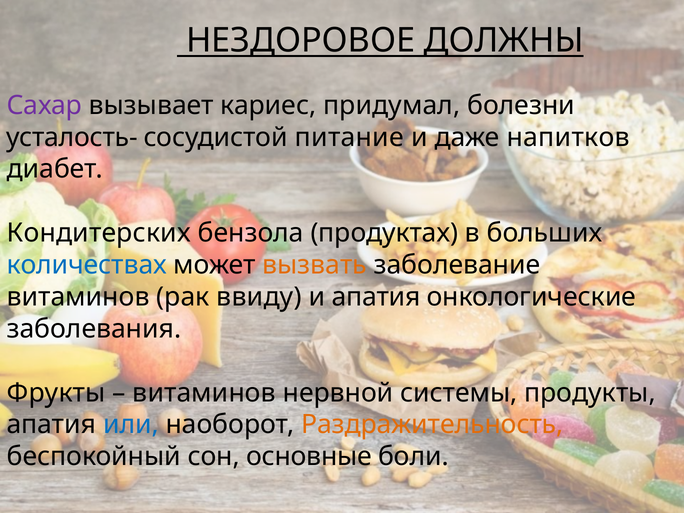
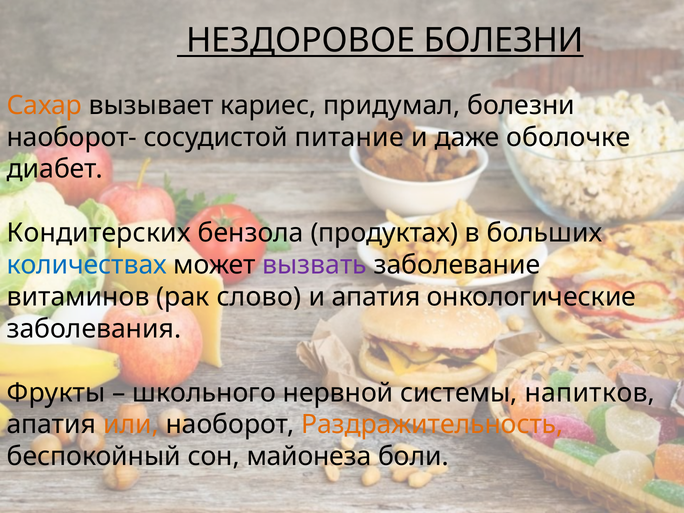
НЕЗДОРОВОЕ ДОЛЖНЫ: ДОЛЖНЫ -> БОЛЕЗНИ (504, 40)
Сахар colour: purple -> orange (44, 105)
усталость-: усталость- -> наоборот- (72, 137)
напитков: напитков -> оболочке (568, 137)
вызвать colour: orange -> purple (315, 265)
ввиду: ввиду -> слово (259, 297)
витаминов: витаминов -> школьного (204, 393)
продукты: продукты -> напитков (590, 393)
или colour: blue -> orange (131, 425)
основные: основные -> майонеза (309, 457)
